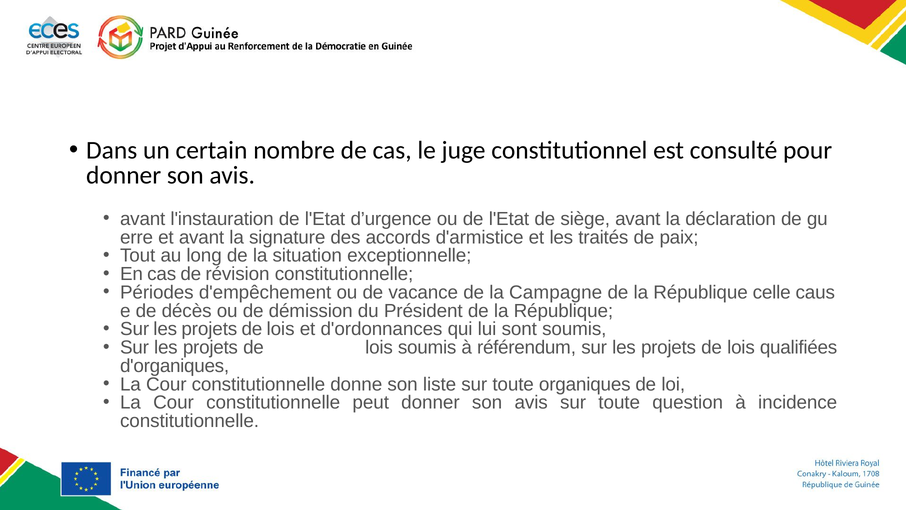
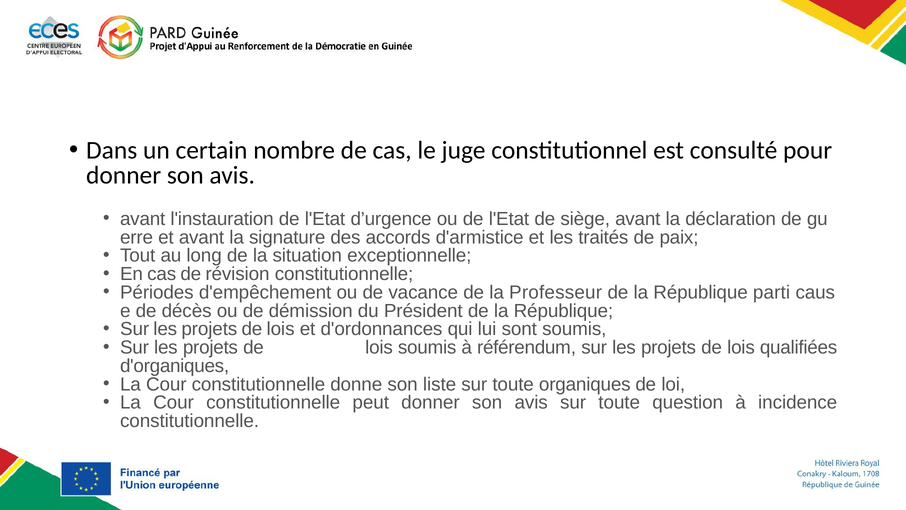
Campagne: Campagne -> Professeur (556, 292)
celle: celle -> parti (772, 292)
